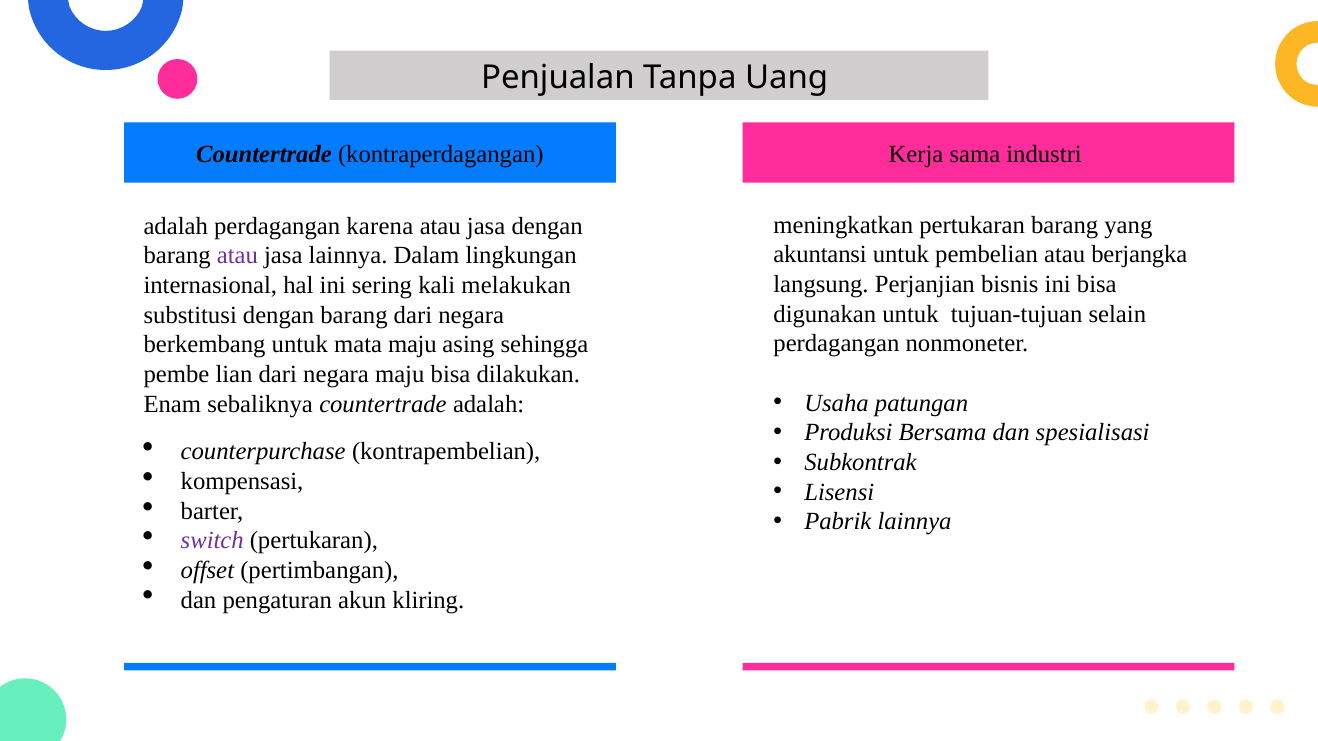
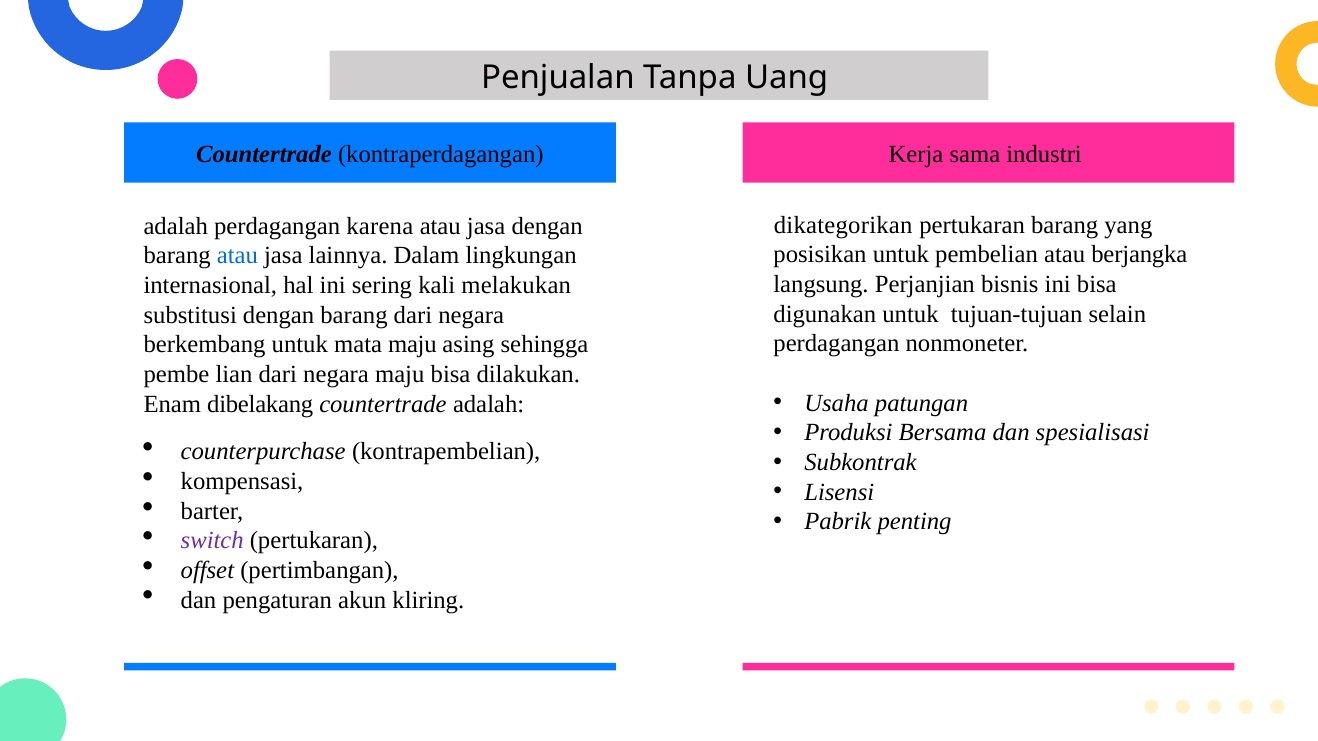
meningkatkan: meningkatkan -> dikategorikan (843, 225)
akuntansi: akuntansi -> posisikan (820, 255)
atau colour: purple -> blue (237, 256)
sebaliknya: sebaliknya -> dibelakang (260, 404)
Pabrik lainnya: lainnya -> penting (915, 522)
